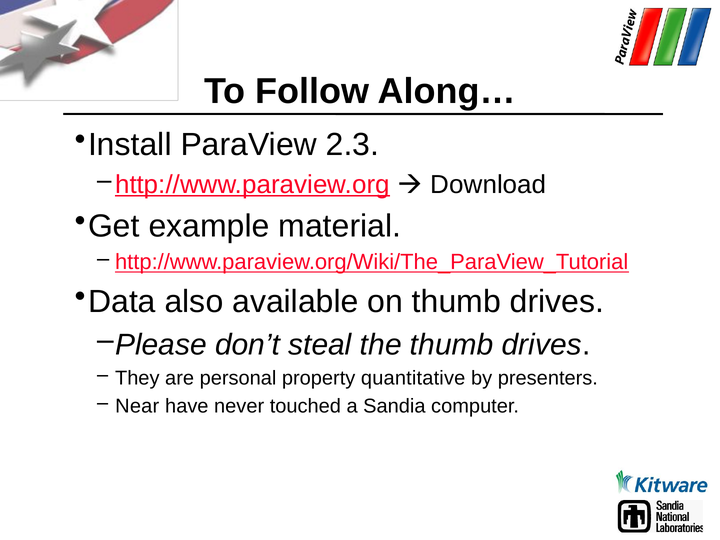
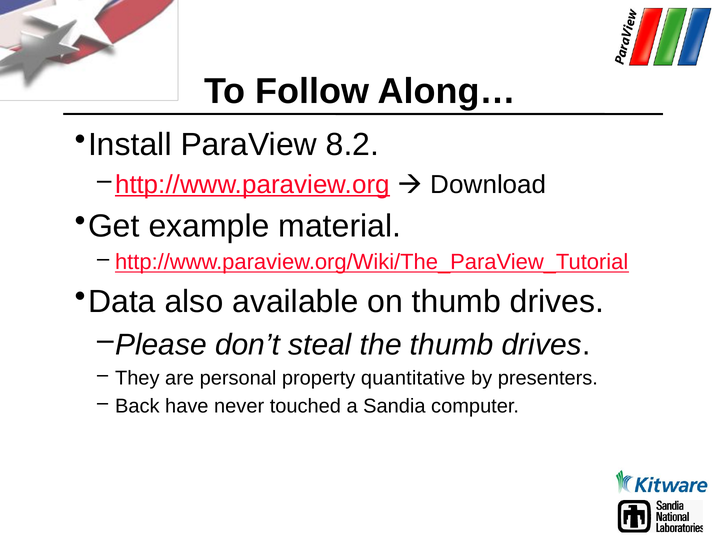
2.3: 2.3 -> 8.2 (352, 145)
Near: Near -> Back (137, 406)
